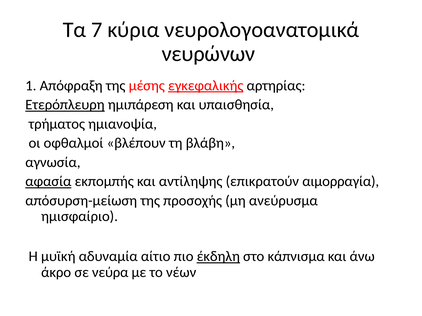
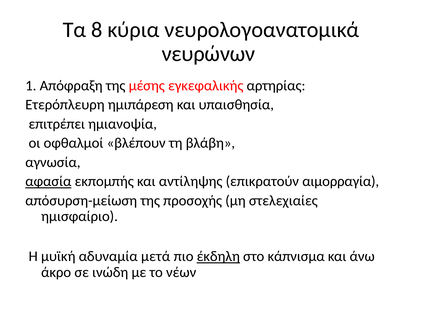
7: 7 -> 8 (97, 30)
εγκεφαλικής underline: present -> none (206, 86)
Ετερόπλευρη underline: present -> none (65, 105)
τρήματος: τρήματος -> επιτρέπει (57, 124)
ανεύρυσμα: ανεύρυσμα -> στελεχιαίες (283, 201)
αίτιο: αίτιο -> μετά (156, 257)
νεύρα: νεύρα -> ινώδη (110, 273)
